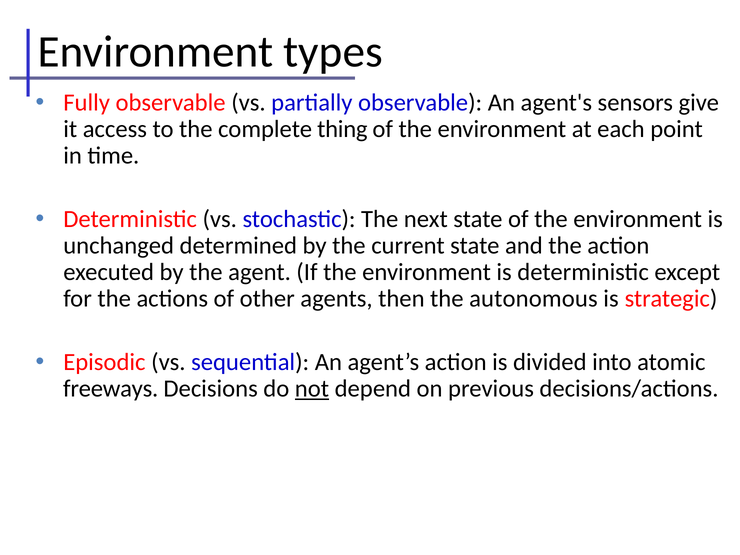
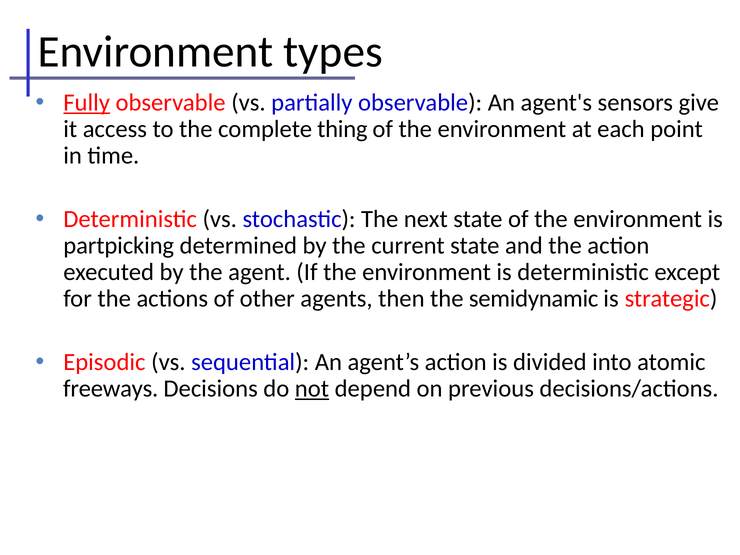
Fully underline: none -> present (87, 103)
unchanged: unchanged -> partpicking (119, 246)
autonomous: autonomous -> semidynamic (534, 299)
